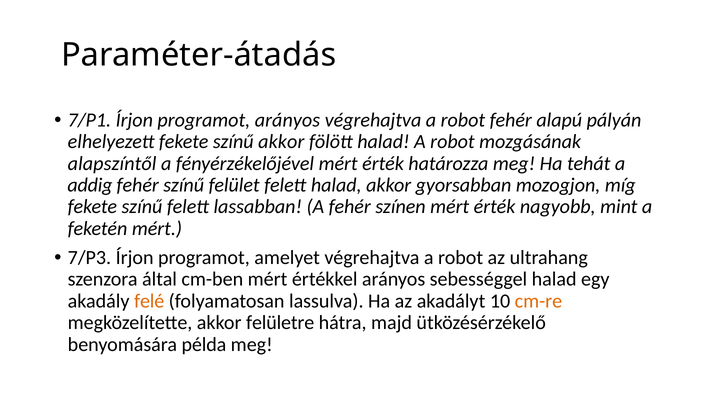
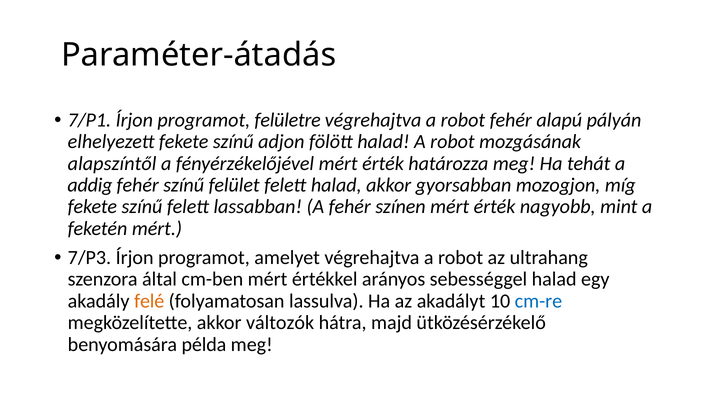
programot arányos: arányos -> felületre (288, 120)
színű akkor: akkor -> adjon (281, 142)
cm-re colour: orange -> blue (538, 301)
felületre: felületre -> változók (280, 323)
